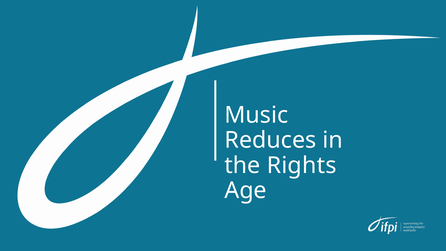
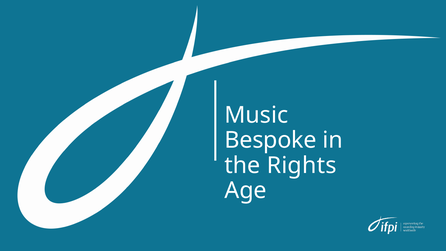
Reduces: Reduces -> Bespoke (271, 140)
